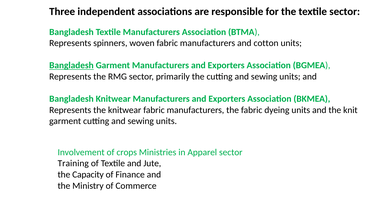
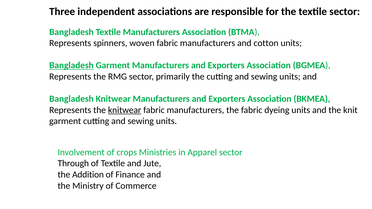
knitwear underline: none -> present (125, 110)
Training: Training -> Through (73, 164)
Capacity: Capacity -> Addition (88, 175)
